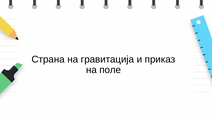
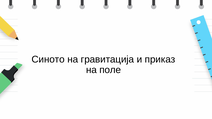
Страна: Страна -> Синото (48, 60)
